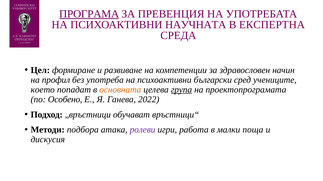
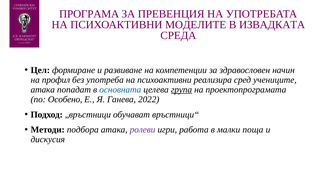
ПРОГРАМА underline: present -> none (89, 14)
НАУЧНАТА: НАУЧНАТА -> МОДЕЛИТЕ (196, 25)
ЕКСПЕРТНА: ЕКСПЕРТНА -> ИЗВАДКАТА (272, 25)
български: български -> реализира (213, 80)
което: което -> атака (43, 90)
основната colour: orange -> blue (120, 90)
